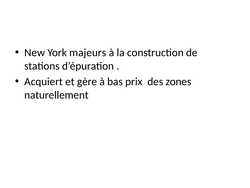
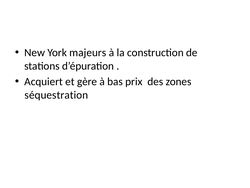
naturellement: naturellement -> séquestration (56, 95)
